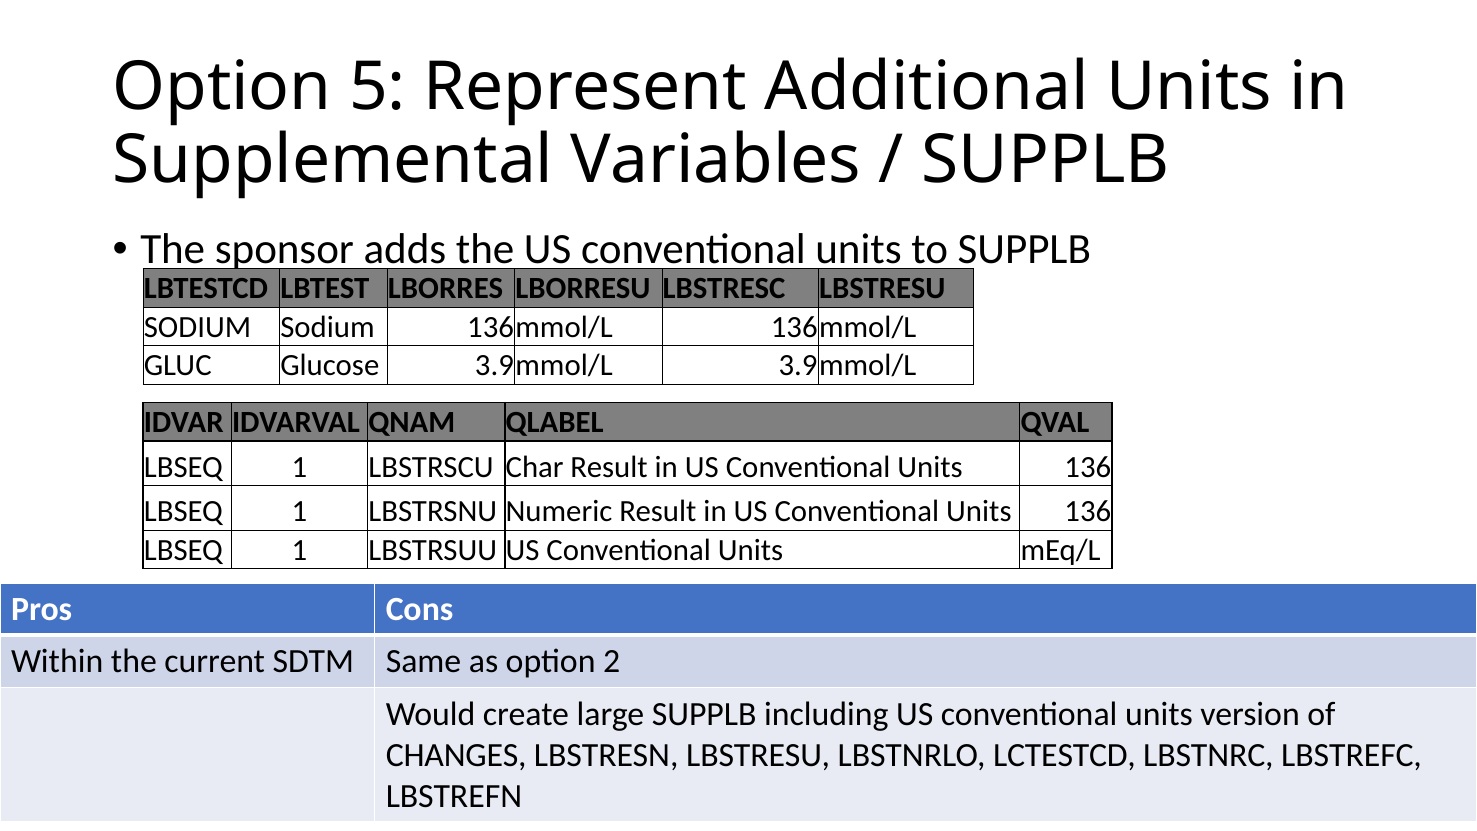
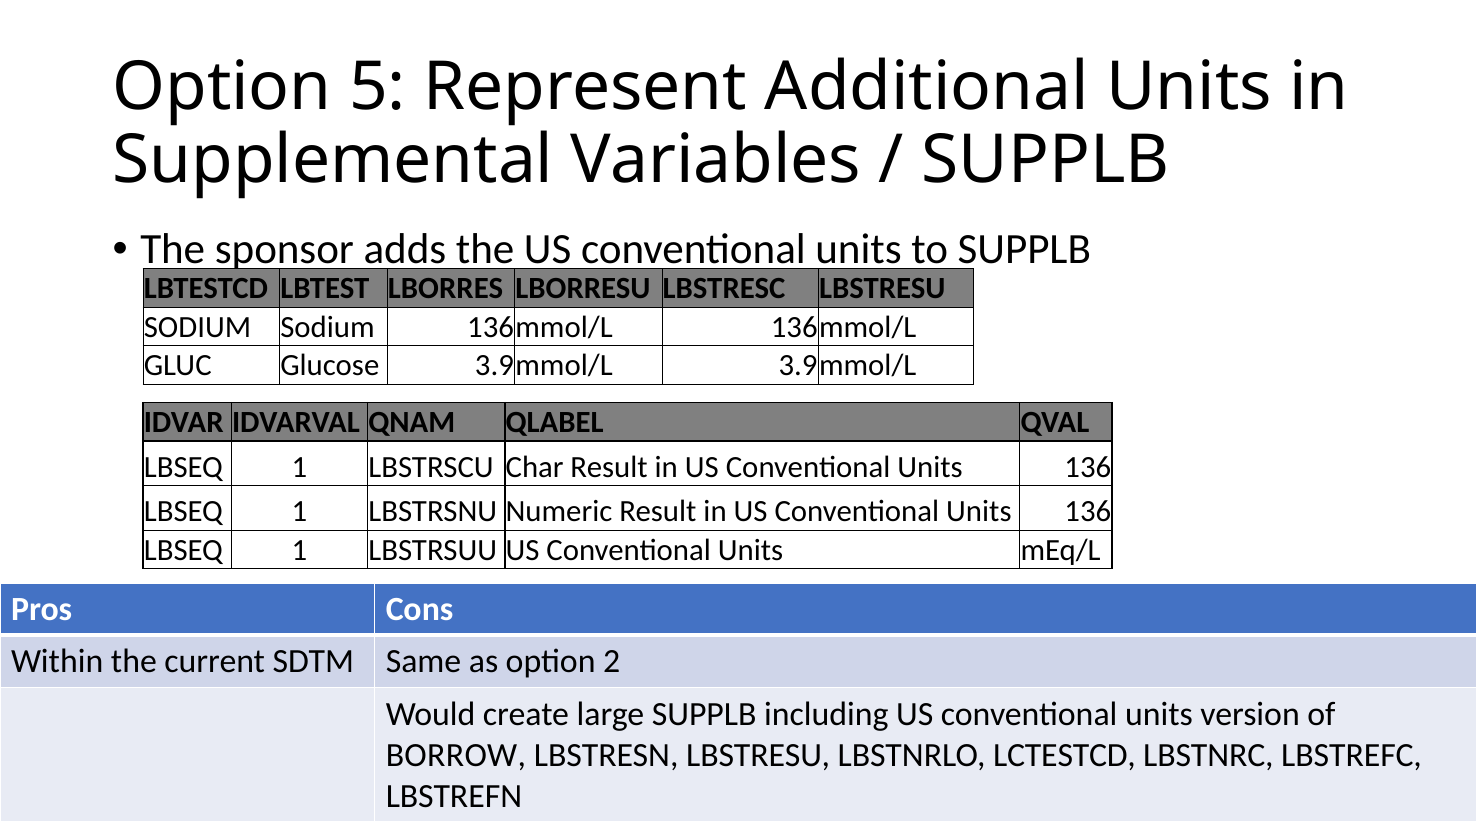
CHANGES: CHANGES -> BORROW (456, 755)
